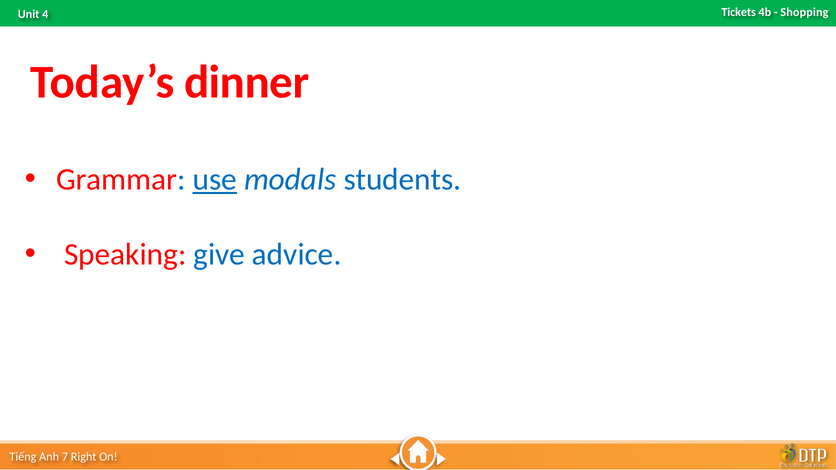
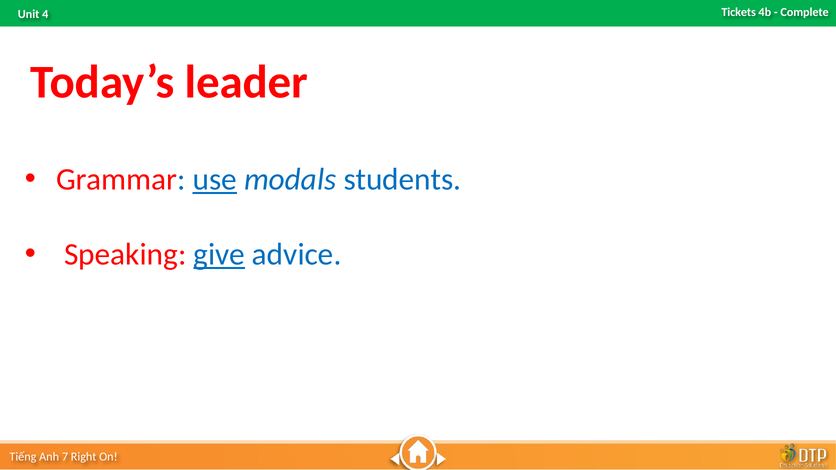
Shopping: Shopping -> Complete (805, 12)
dinner: dinner -> leader (246, 82)
give underline: none -> present (219, 255)
